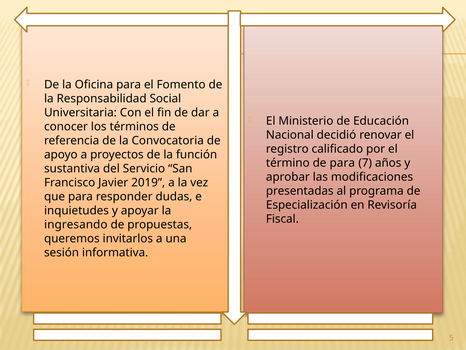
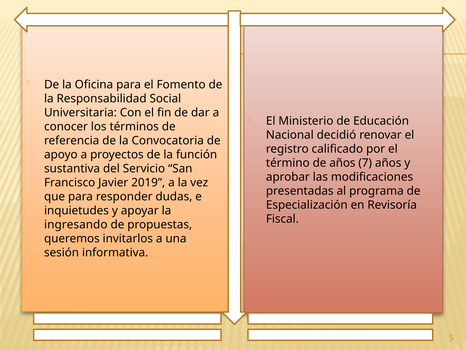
de para: para -> años (342, 163)
